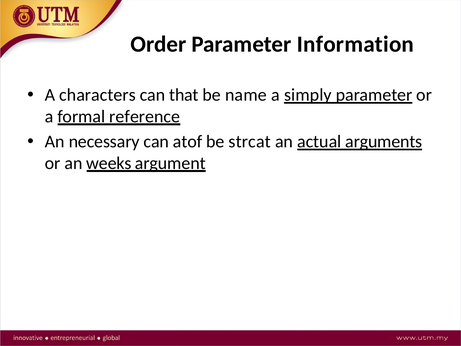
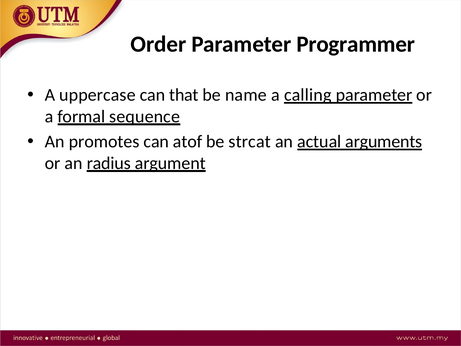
Information: Information -> Programmer (356, 44)
characters: characters -> uppercase (97, 95)
simply: simply -> calling (308, 95)
reference: reference -> sequence (145, 117)
necessary: necessary -> promotes (104, 142)
weeks: weeks -> radius (109, 163)
